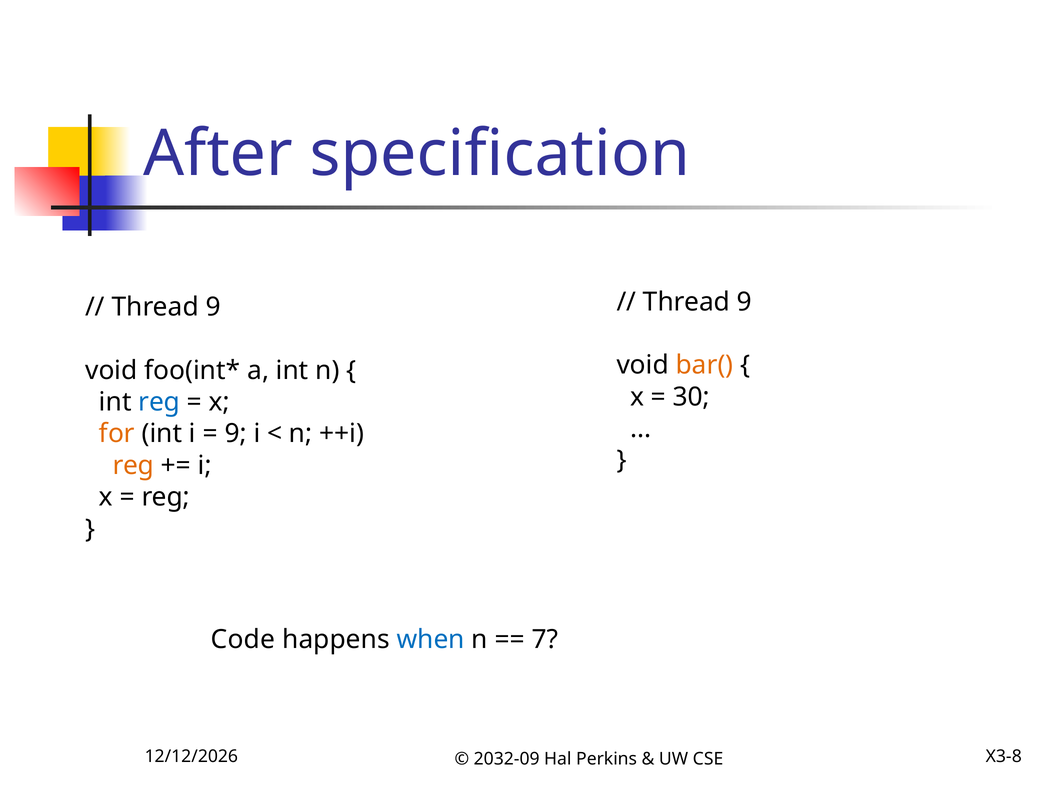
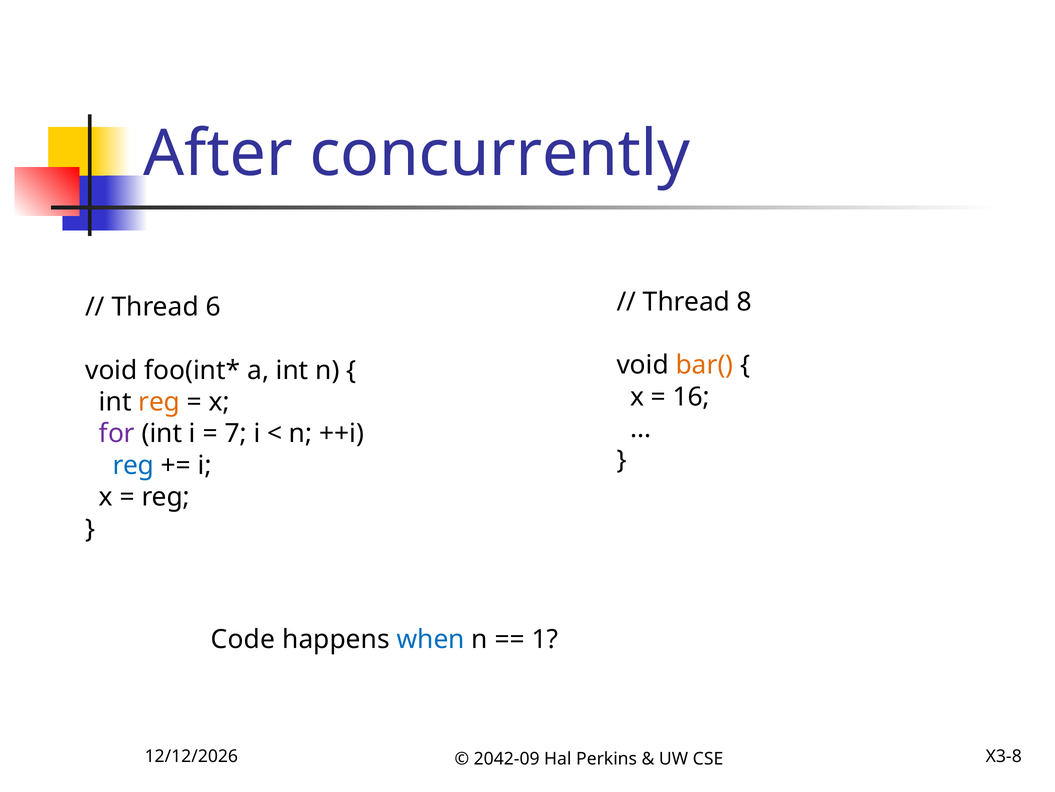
specification: specification -> concurrently (500, 154)
9: 9 -> 8 (744, 302)
9: 9 -> 6 (213, 307)
30: 30 -> 16 (691, 397)
reg colour: blue -> orange (159, 402)
for colour: orange -> purple (117, 433)
9: 9 -> 7 (236, 433)
reg colour: orange -> blue (133, 465)
7: 7 -> 1 (545, 639)
2032-09: 2032-09 -> 2042-09 (507, 758)
